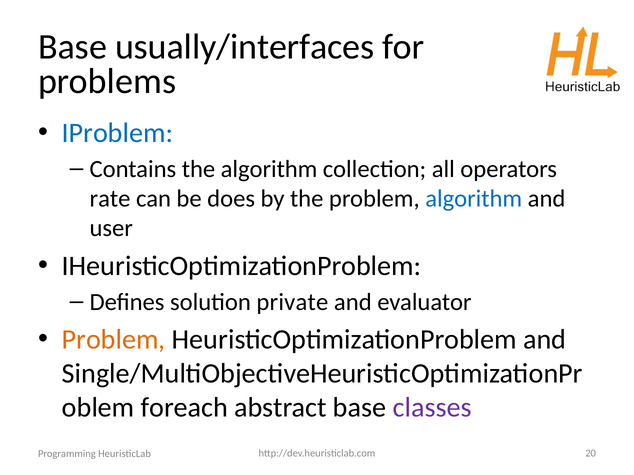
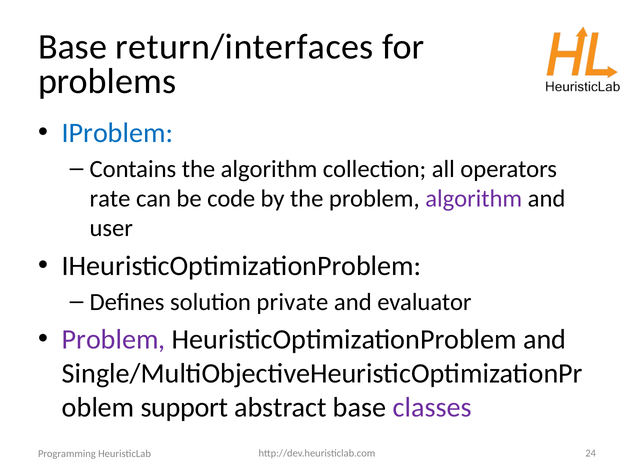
usually/interfaces: usually/interfaces -> return/interfaces (245, 47)
does: does -> code (231, 199)
algorithm colour: blue -> purple (474, 199)
Problem colour: orange -> purple (114, 340)
foreach: foreach -> support (184, 408)
20: 20 -> 24 (591, 454)
